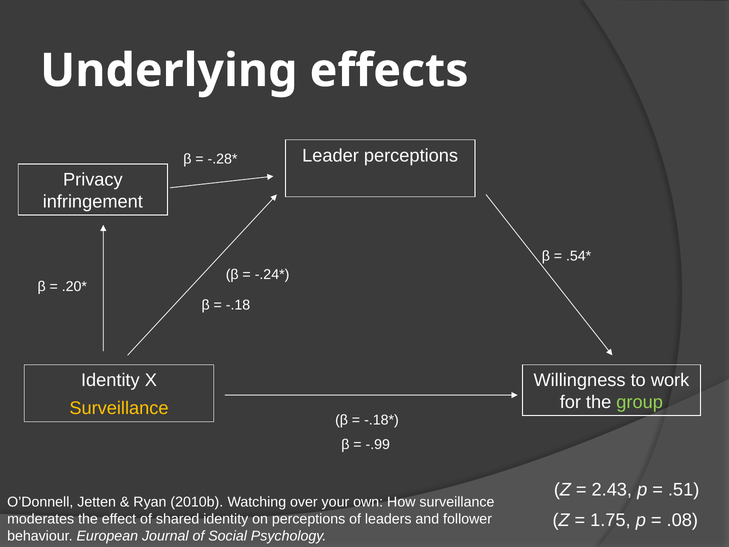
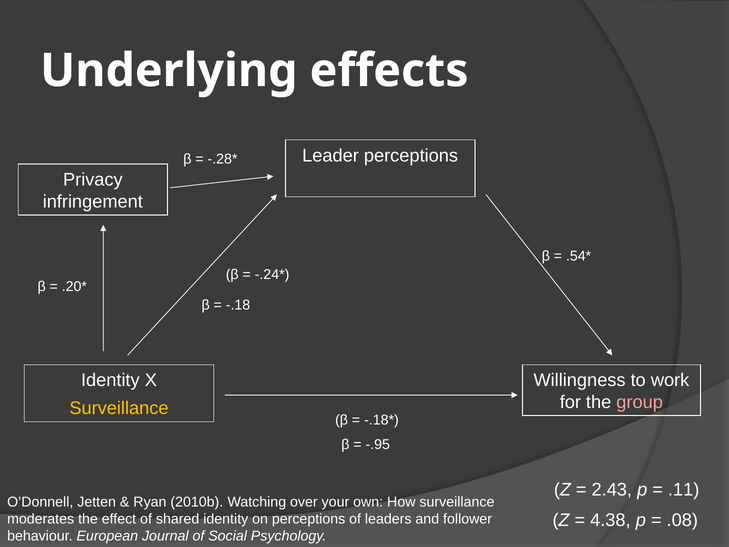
group colour: light green -> pink (640, 402)
-.99: -.99 -> -.95 (378, 444)
.51: .51 -> .11 (684, 490)
1.75: 1.75 -> 4.38 (610, 520)
